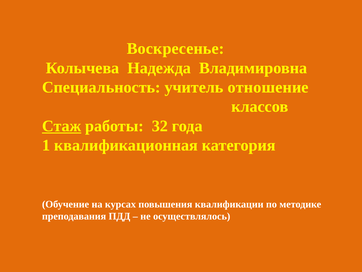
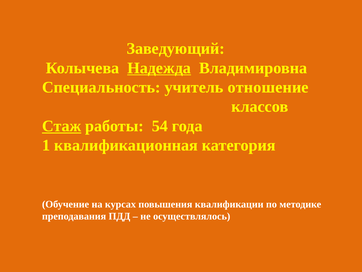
Воскресенье: Воскресенье -> Заведующий (176, 49)
Надежда underline: none -> present (159, 68)
32: 32 -> 54 (160, 126)
